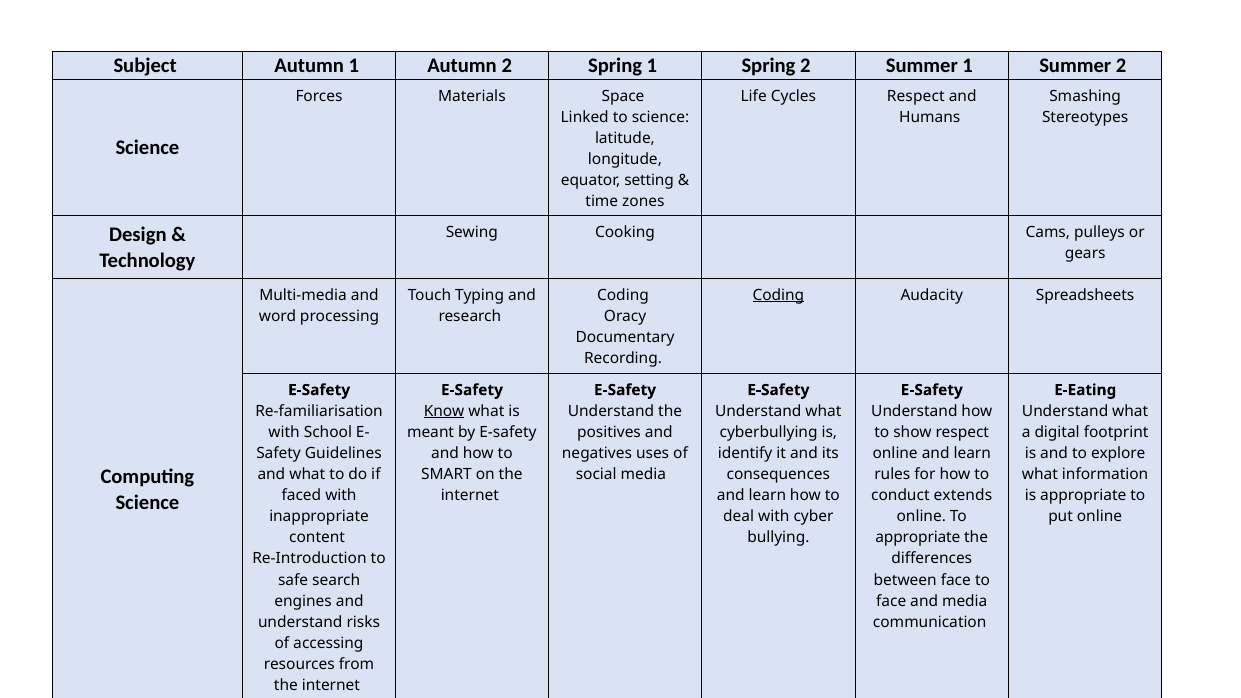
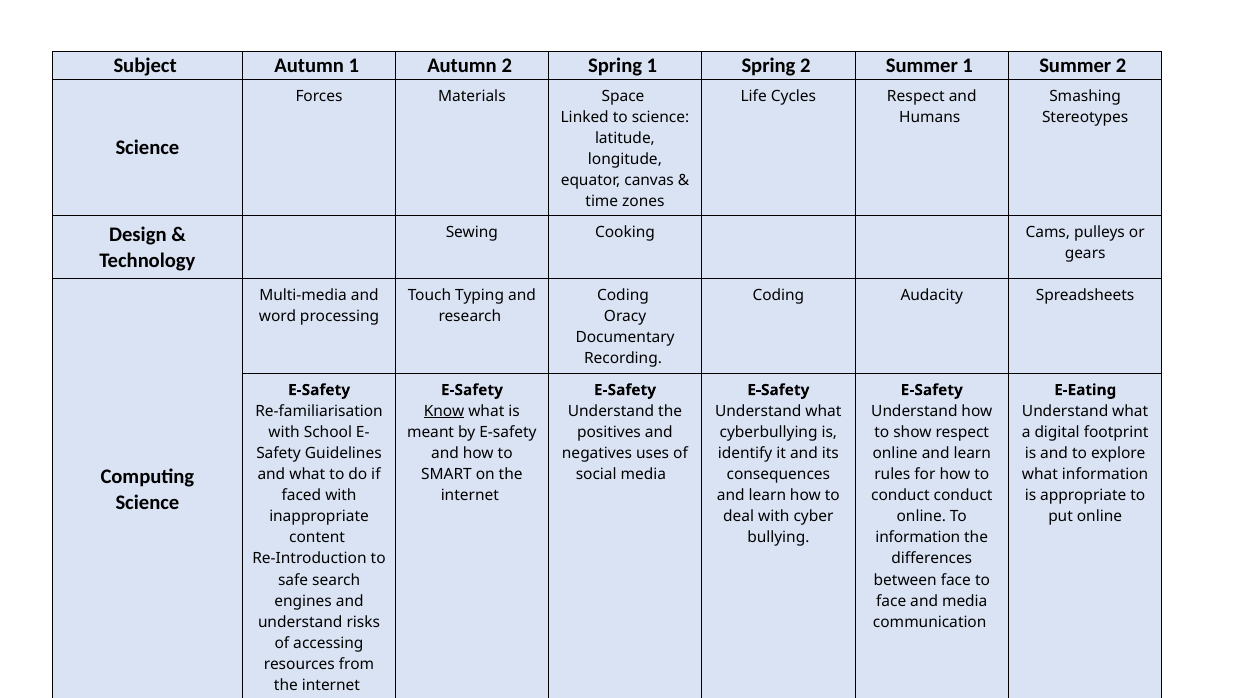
setting: setting -> canvas (649, 180)
Coding underline: present -> none (778, 295)
conduct extends: extends -> conduct (963, 496)
appropriate: appropriate -> information (918, 538)
